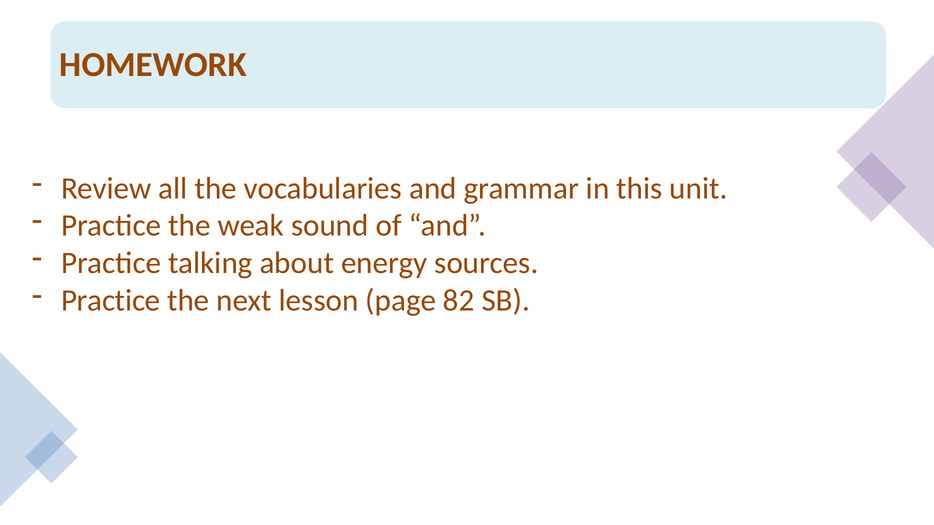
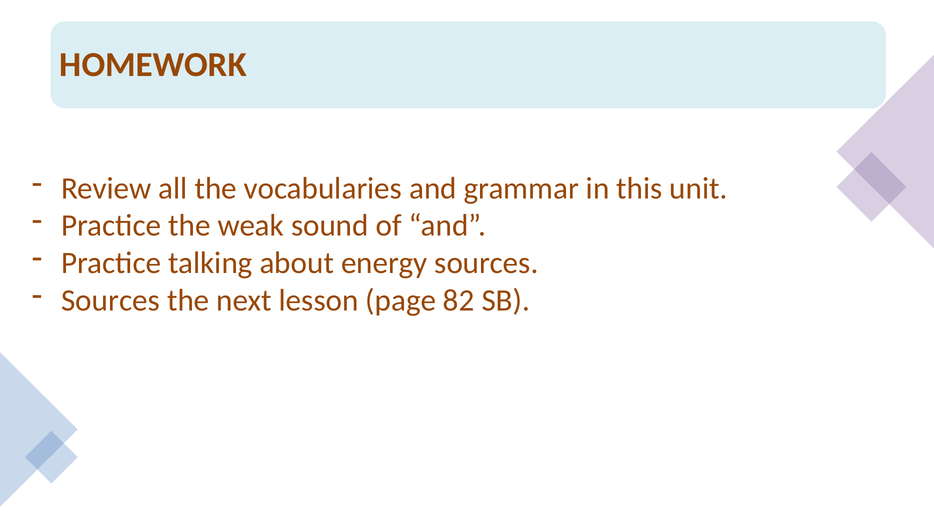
Practice: Practice -> Sources (111, 301)
